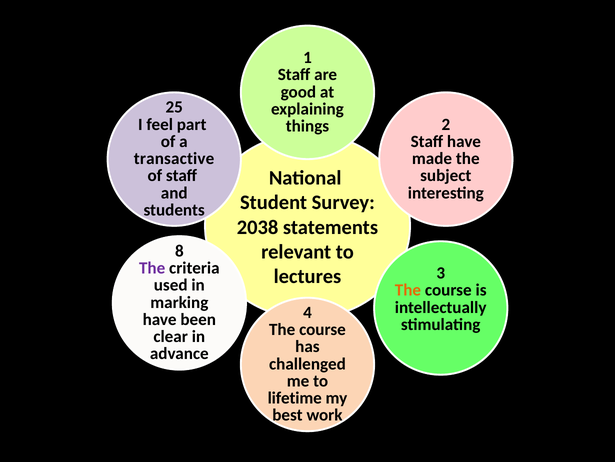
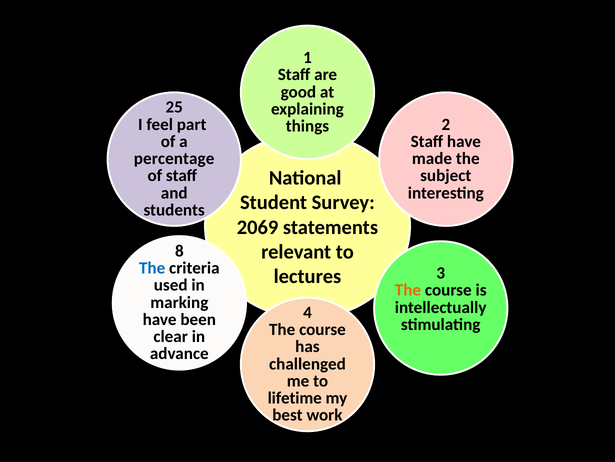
transactive: transactive -> percentage (174, 158)
2038: 2038 -> 2069 (258, 227)
The colour: purple -> blue (152, 268)
